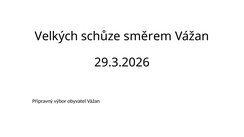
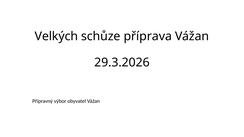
směrem: směrem -> příprava (148, 36)
